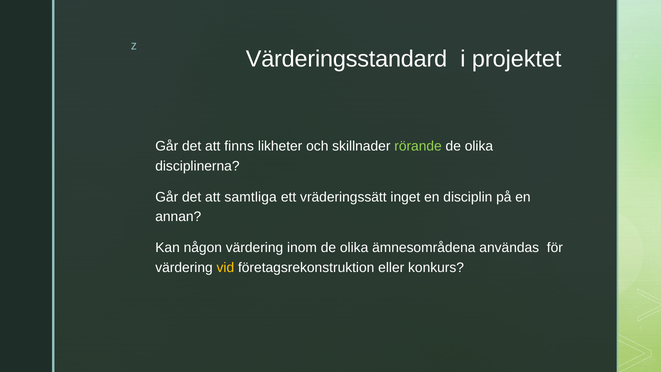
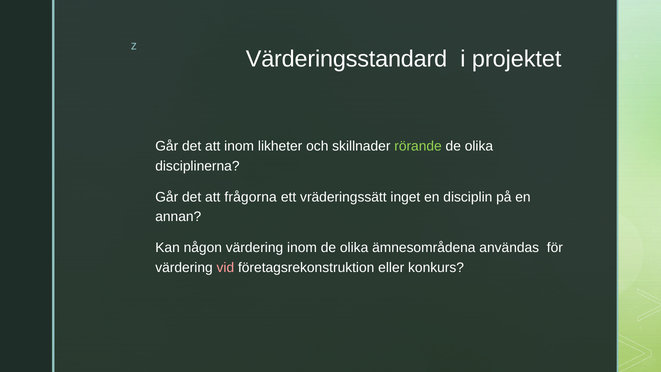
att finns: finns -> inom (239, 146)
samtliga: samtliga -> frågorna (251, 197)
vid colour: yellow -> pink (225, 267)
